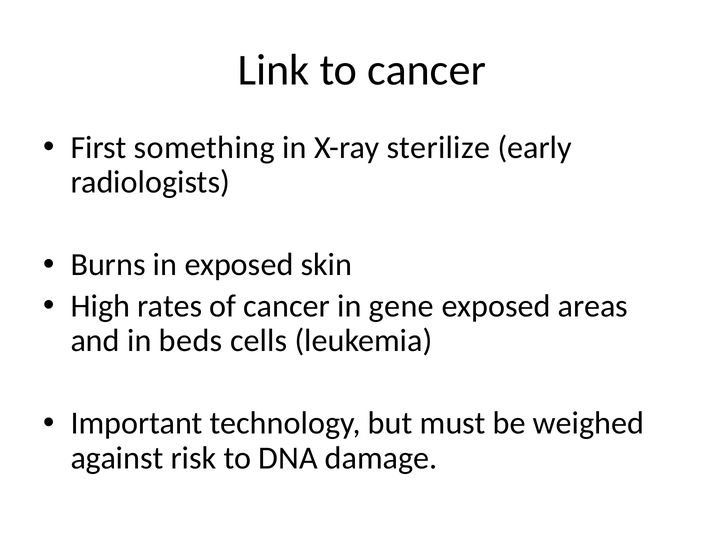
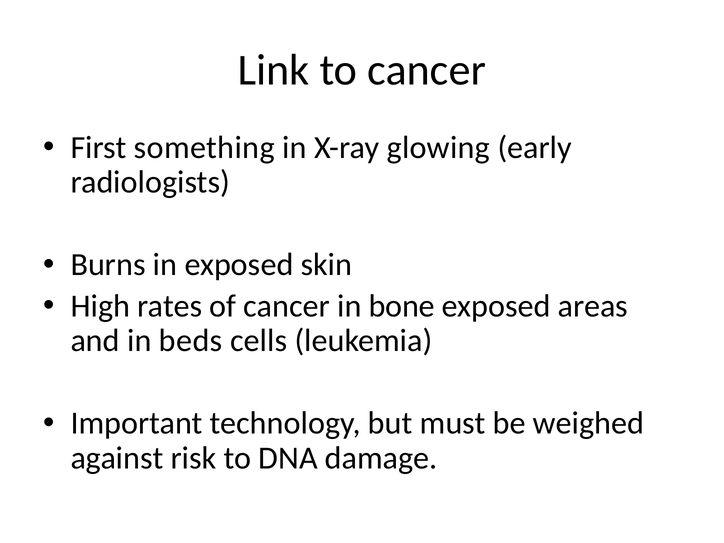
sterilize: sterilize -> glowing (438, 148)
gene: gene -> bone (402, 306)
